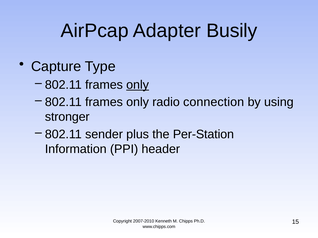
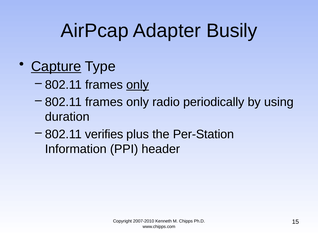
Capture underline: none -> present (56, 67)
connection: connection -> periodically (214, 102)
stronger: stronger -> duration (67, 117)
sender: sender -> verifies (104, 134)
